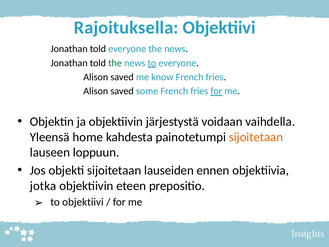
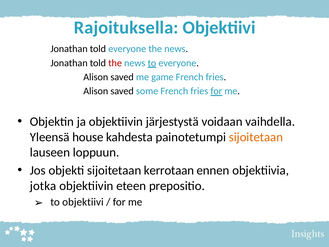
the colour: green -> red (115, 63)
know: know -> game (162, 77)
home: home -> house (88, 137)
lauseiden: lauseiden -> kerrotaan (169, 170)
